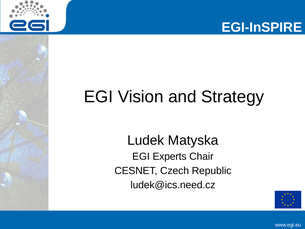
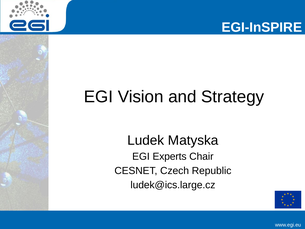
ludek@ics.need.cz: ludek@ics.need.cz -> ludek@ics.large.cz (173, 185)
